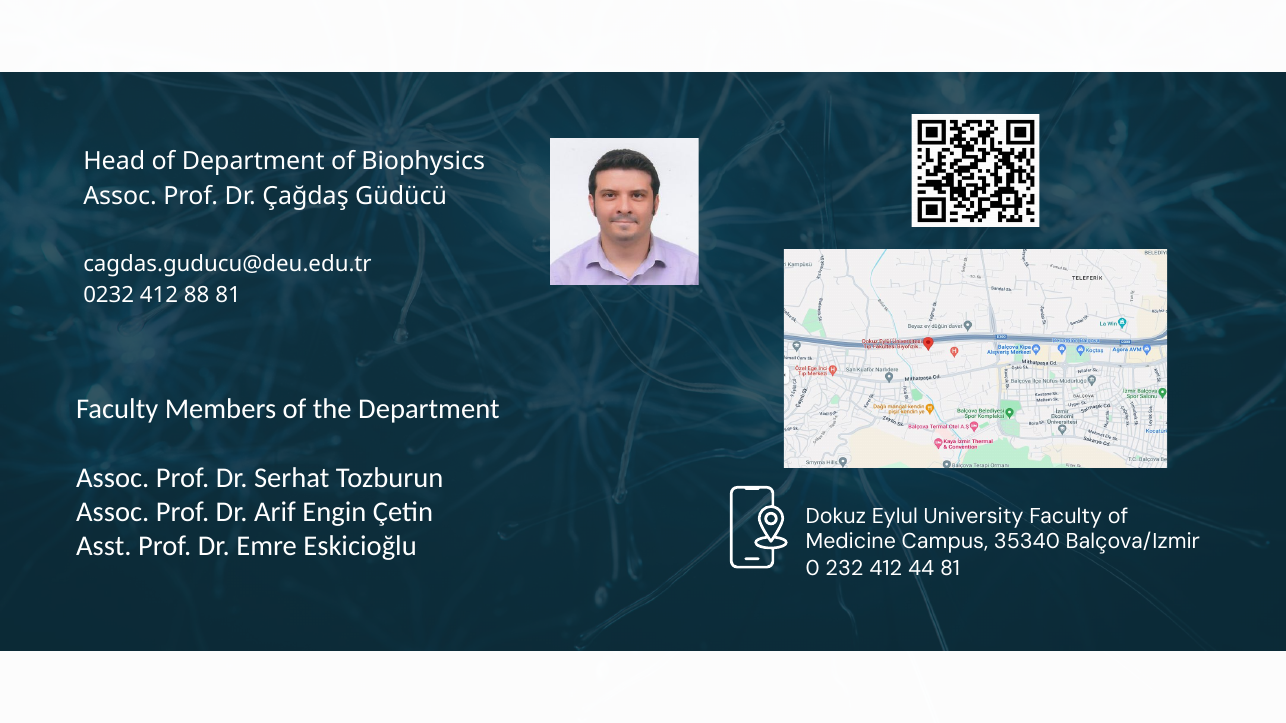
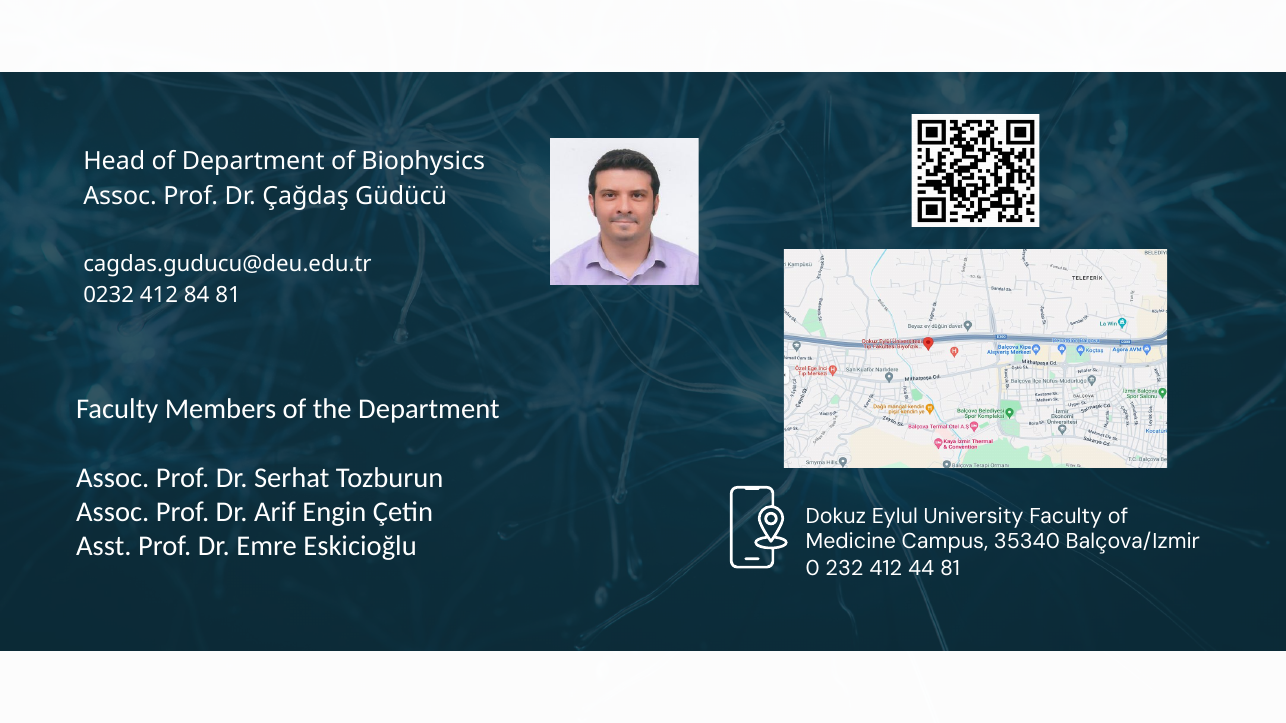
88: 88 -> 84 (197, 296)
